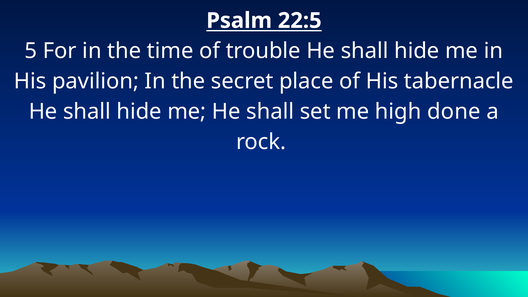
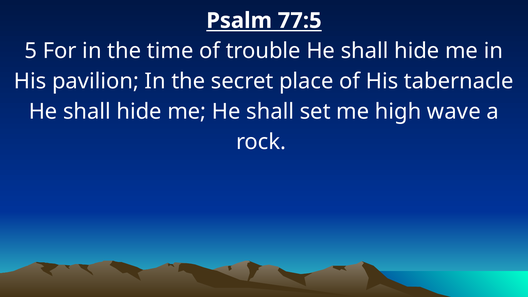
22:5: 22:5 -> 77:5 (300, 21)
done: done -> wave (454, 112)
